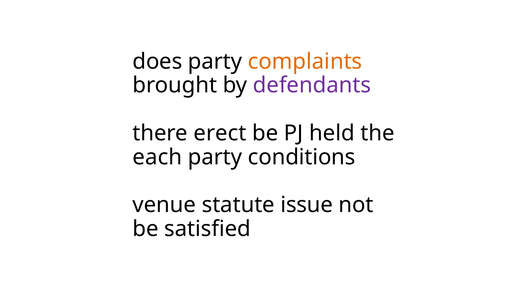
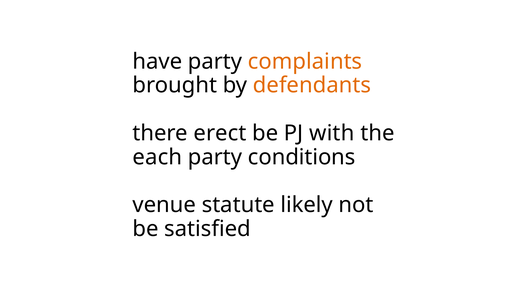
does: does -> have (157, 61)
defendants colour: purple -> orange (312, 85)
held: held -> with (332, 133)
issue: issue -> likely (307, 205)
